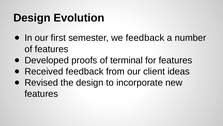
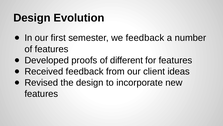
terminal: terminal -> different (127, 60)
